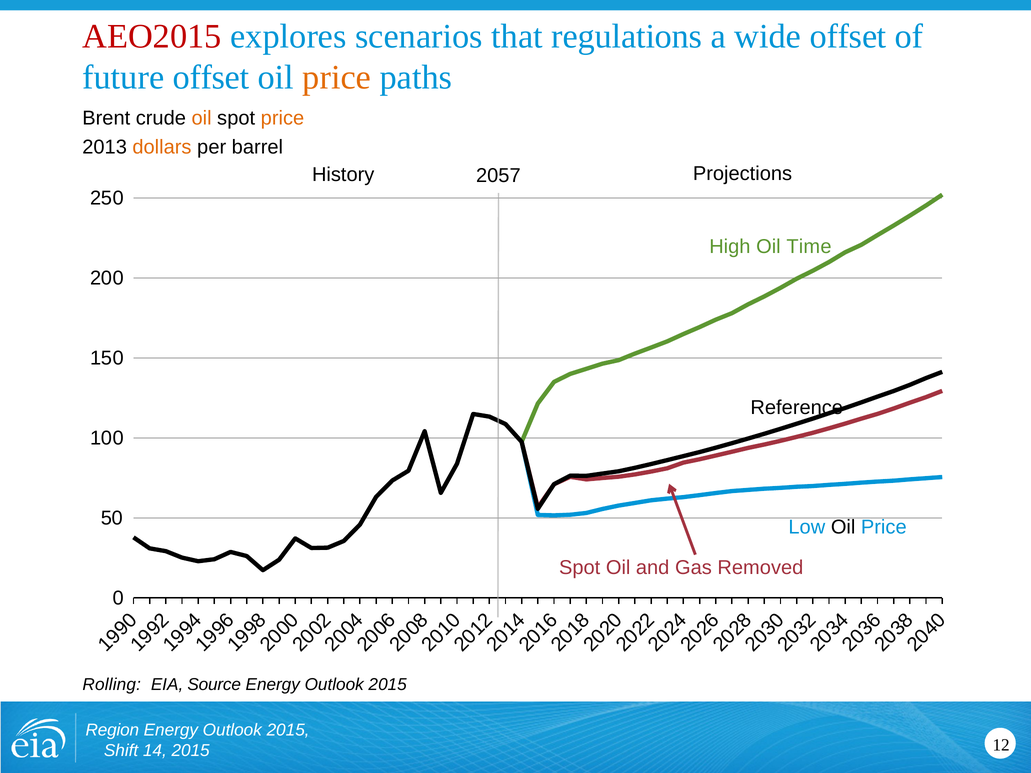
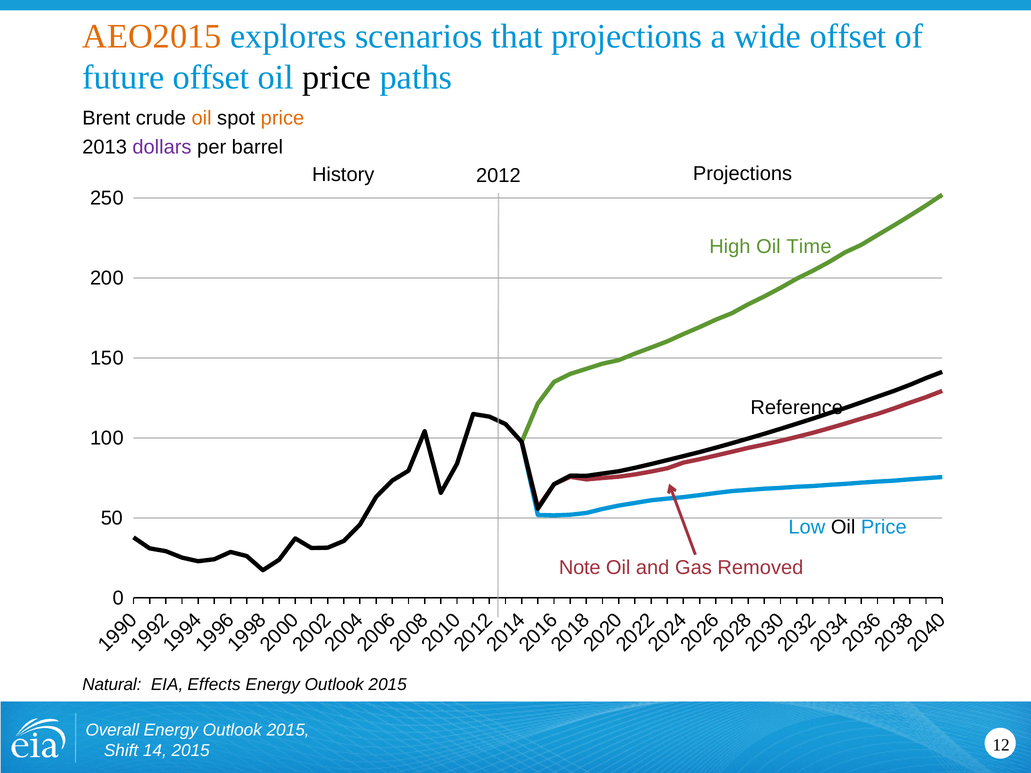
AEO2015 colour: red -> orange (152, 36)
that regulations: regulations -> projections (627, 36)
price colour: orange -> black (337, 78)
dollars colour: orange -> purple (162, 147)
2057: 2057 -> 2012 (498, 176)
Spot: Spot -> Note (580, 568)
Rolling: Rolling -> Natural (112, 685)
Source: Source -> Effects (214, 685)
Region: Region -> Overall (112, 730)
